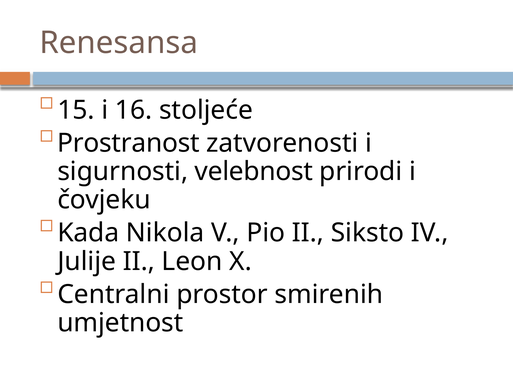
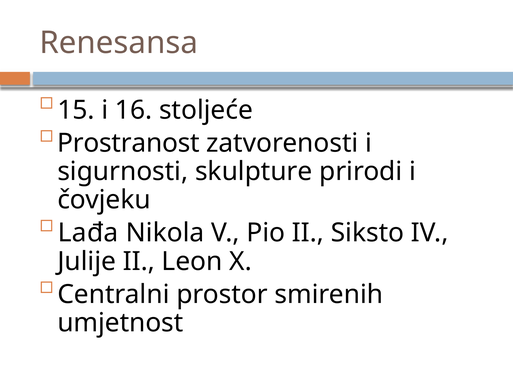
velebnost: velebnost -> skulpture (254, 171)
Kada: Kada -> Lađa (88, 233)
